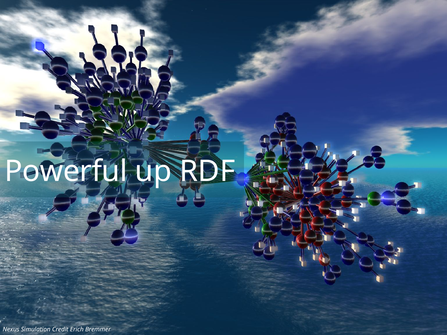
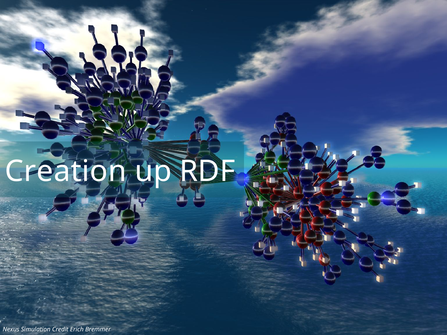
Powerful: Powerful -> Creation (66, 172)
